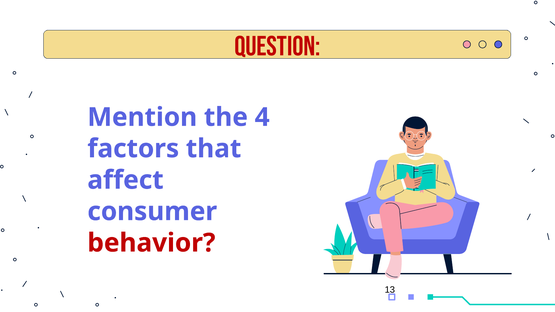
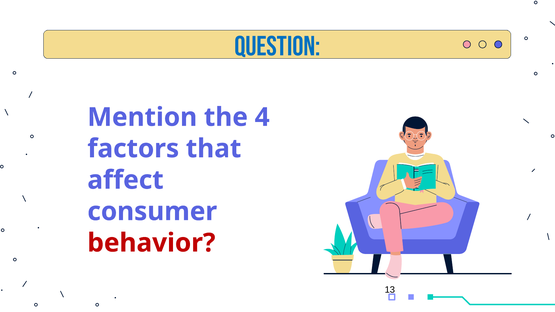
QUESTION colour: red -> blue (277, 46)
